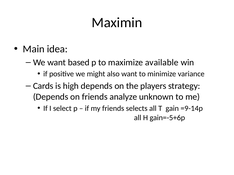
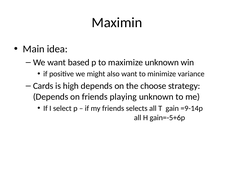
maximize available: available -> unknown (162, 63)
players: players -> choose (153, 86)
analyze: analyze -> playing (123, 97)
